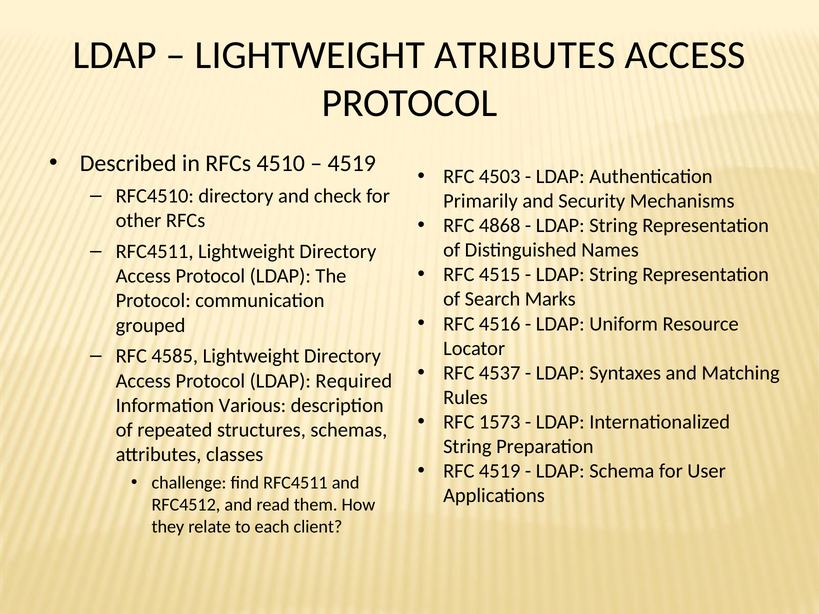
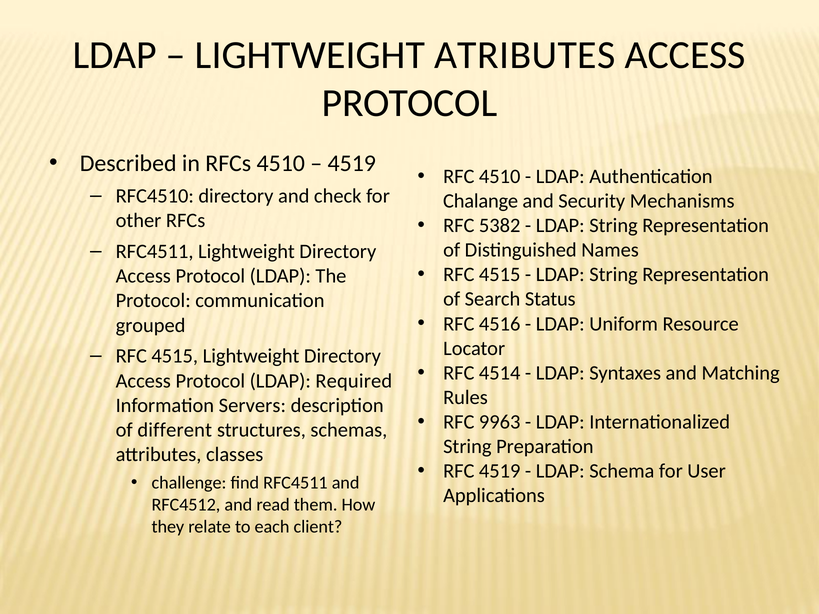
RFC 4503: 4503 -> 4510 (500, 176)
Primarily: Primarily -> Chalange (481, 201)
4868: 4868 -> 5382 (500, 226)
Marks: Marks -> Status (550, 299)
4585: 4585 -> 4515 (175, 356)
4537: 4537 -> 4514 (500, 373)
Various: Various -> Servers (252, 406)
1573: 1573 -> 9963 (500, 422)
repeated: repeated -> different (175, 430)
